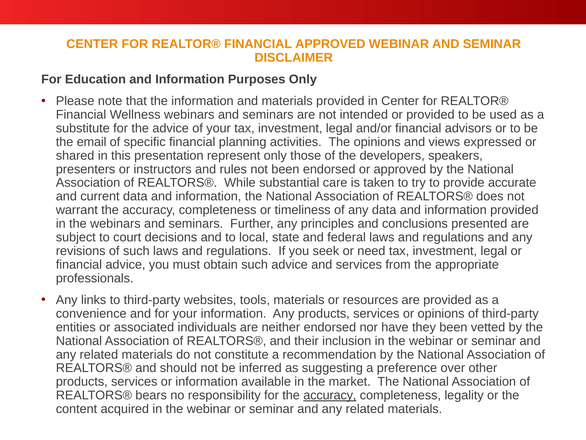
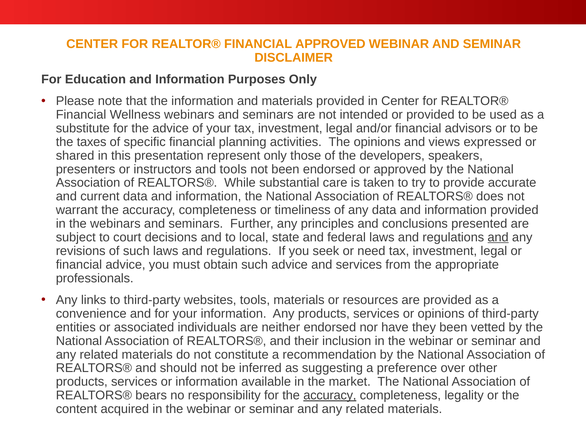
email: email -> taxes (92, 142)
and rules: rules -> tools (233, 169)
and underline: none -> present (498, 237)
